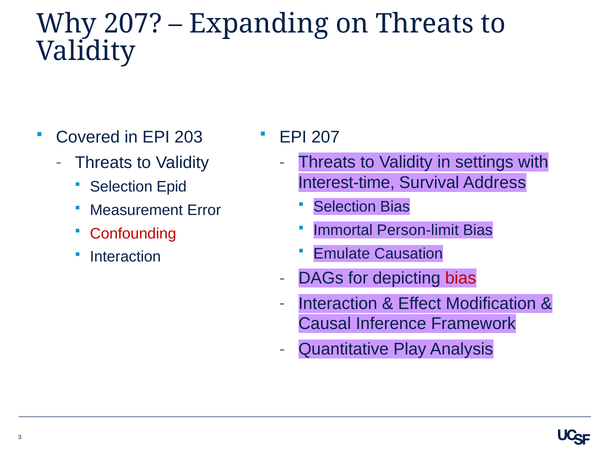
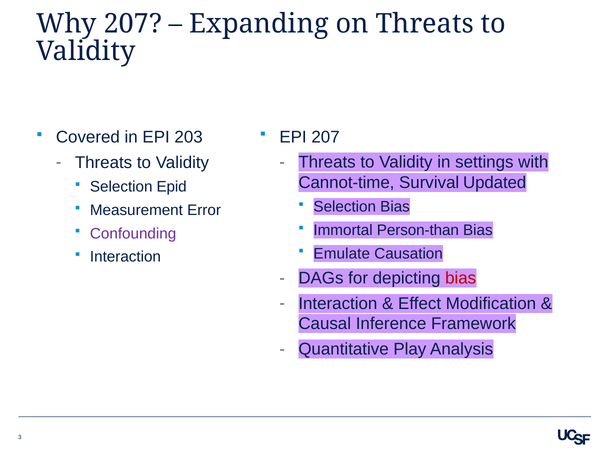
Interest-time: Interest-time -> Cannot-time (346, 183)
Address: Address -> Updated (495, 183)
Person-limit: Person-limit -> Person-than (418, 230)
Confounding colour: red -> purple (133, 233)
